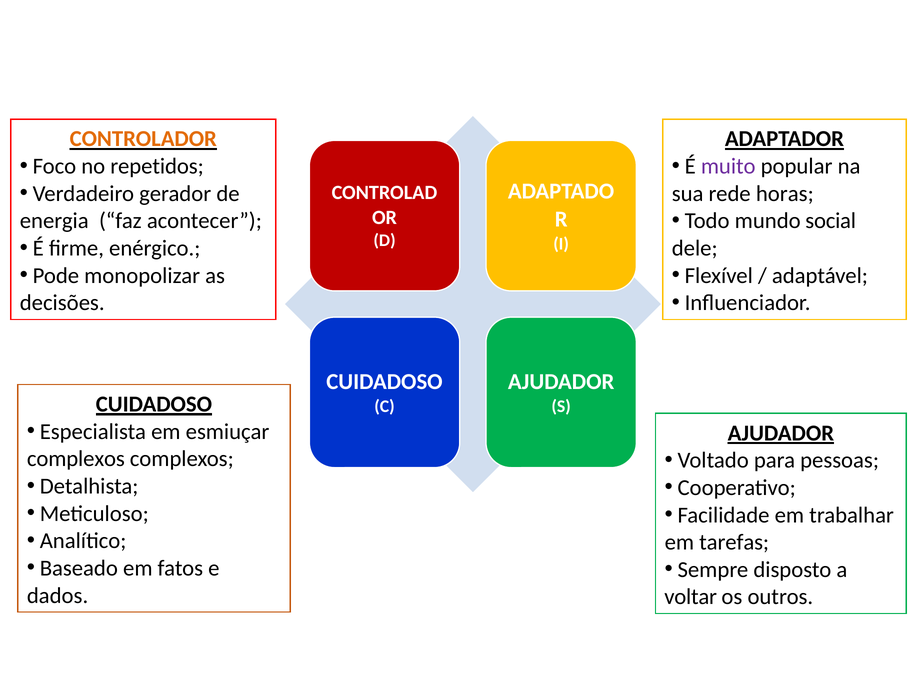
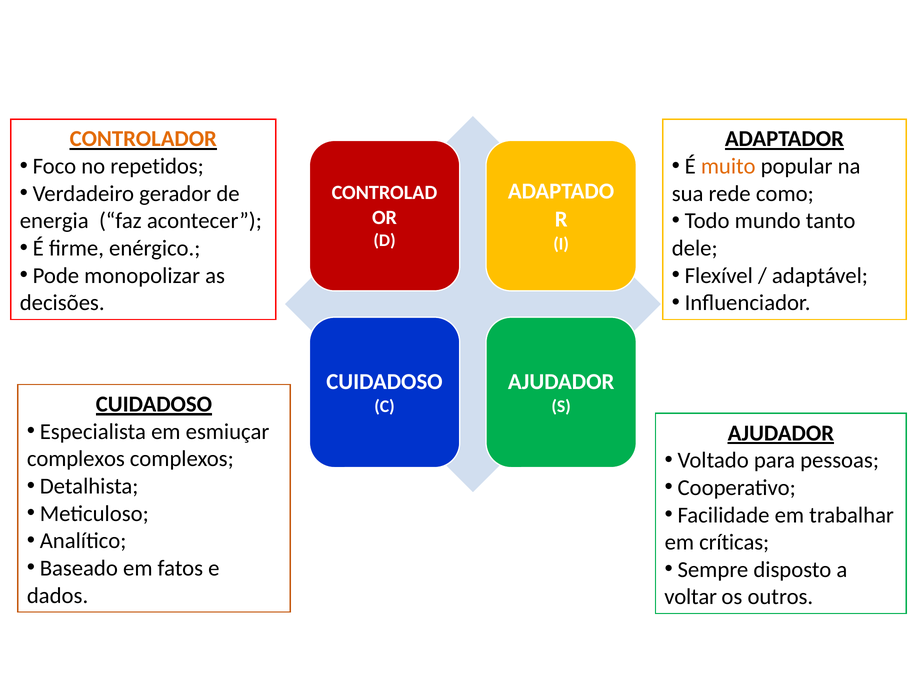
muito colour: purple -> orange (728, 166)
horas: horas -> como (785, 193)
social: social -> tanto (831, 221)
tarefas: tarefas -> críticas (734, 542)
